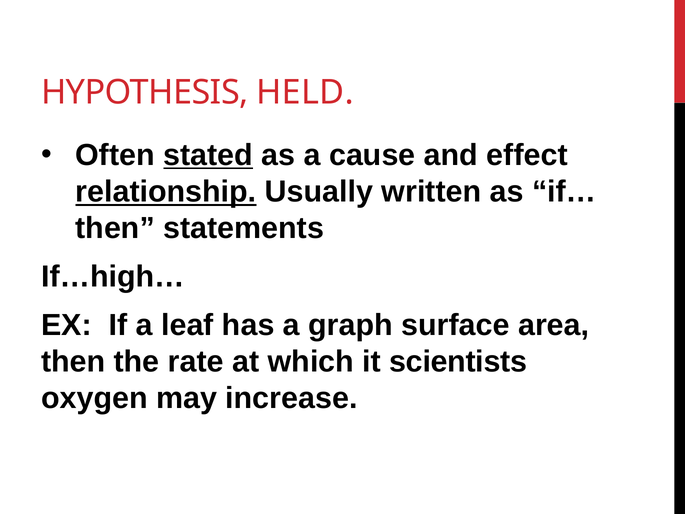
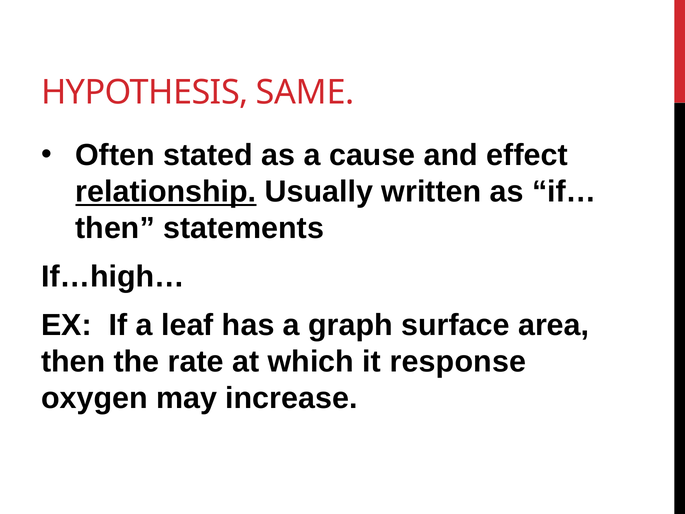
HELD: HELD -> SAME (305, 93)
stated underline: present -> none (208, 155)
scientists: scientists -> response (458, 362)
